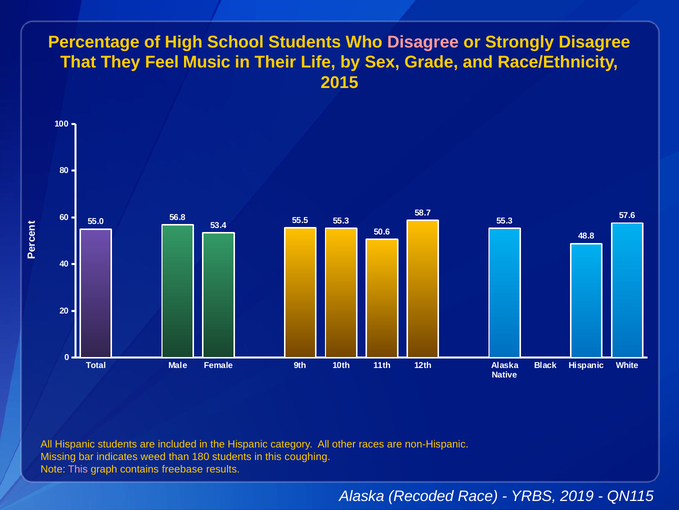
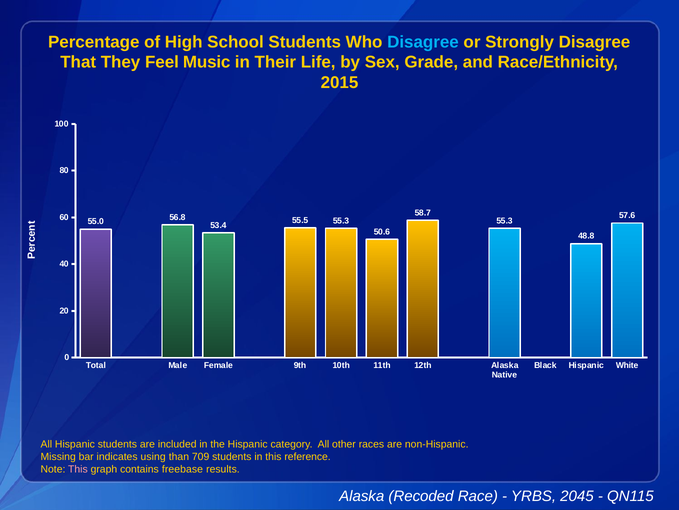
Disagree colour: pink -> light blue (423, 42)
weed: weed -> using (153, 456)
180: 180 -> 709 (201, 456)
coughing: coughing -> reference (308, 456)
2019: 2019 -> 2045 (577, 496)
